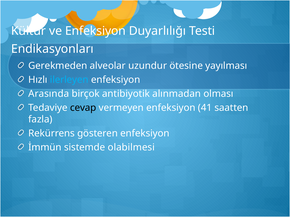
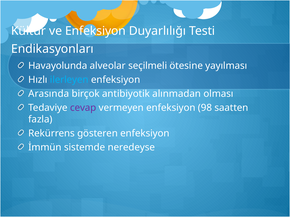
Gerekmeden: Gerekmeden -> Havayolunda (58, 66)
uzundur: uzundur -> seçilmeli (148, 66)
cevap colour: black -> purple (83, 108)
41: 41 -> 98 (205, 108)
olabilmesi: olabilmesi -> neredeyse (131, 148)
